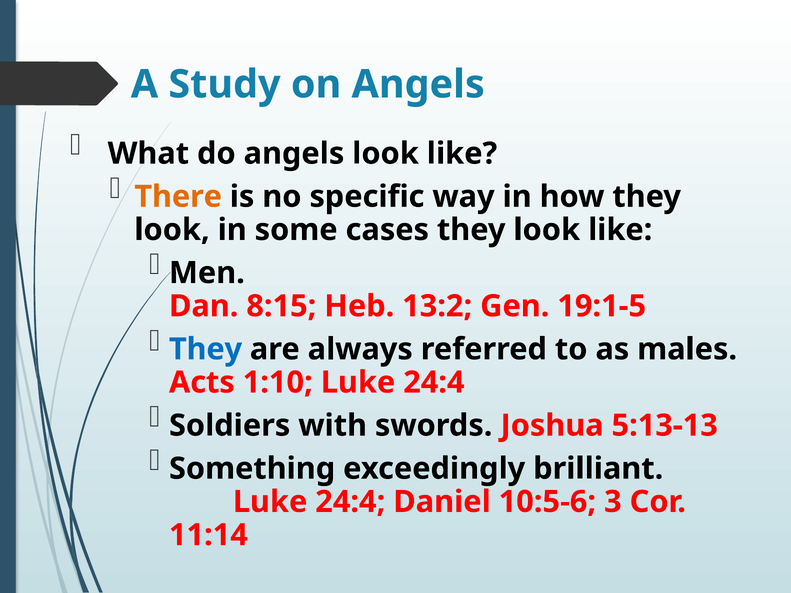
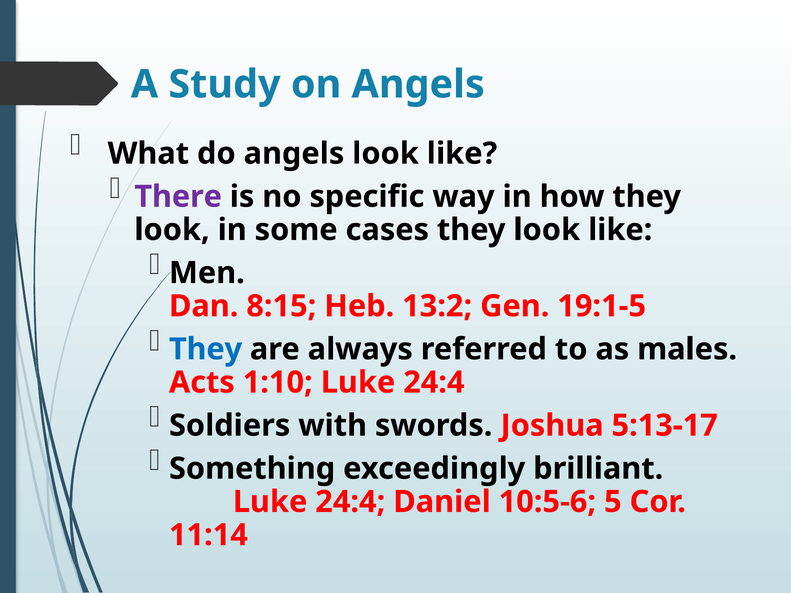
There colour: orange -> purple (178, 197)
5:13-13: 5:13-13 -> 5:13-17 (665, 426)
3: 3 -> 5 (613, 502)
